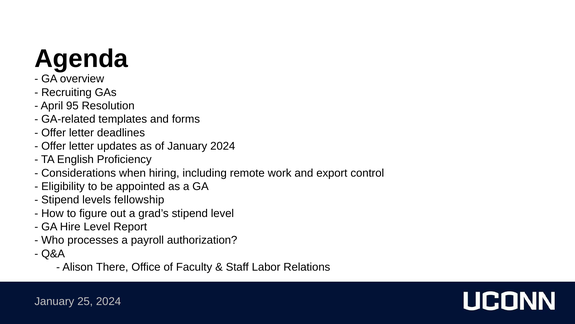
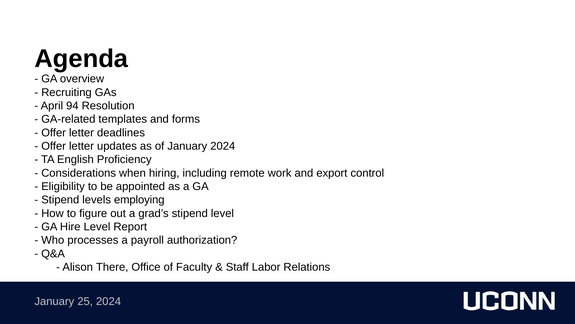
95: 95 -> 94 (72, 106)
fellowship: fellowship -> employing (139, 200)
